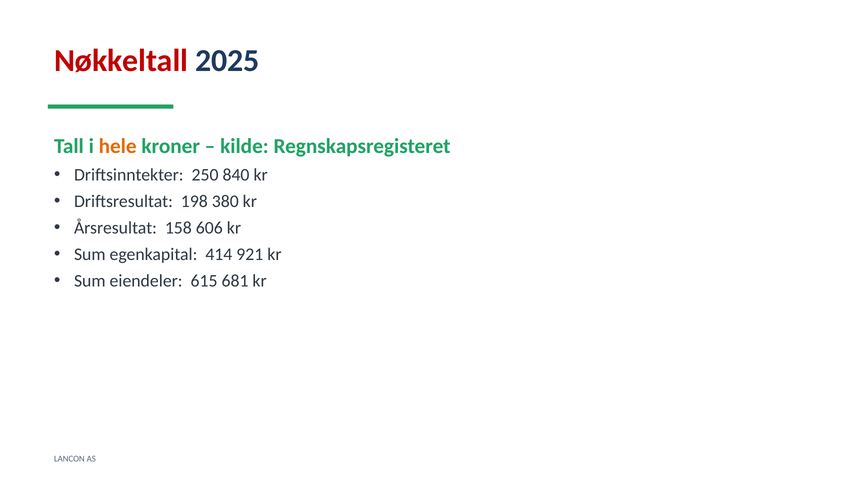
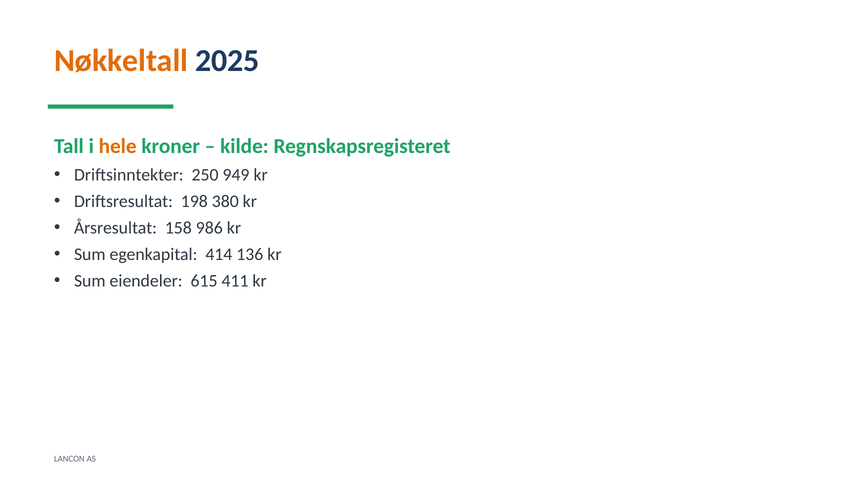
Nøkkeltall colour: red -> orange (121, 61)
840: 840 -> 949 (236, 175)
606: 606 -> 986 (209, 228)
921: 921 -> 136 (250, 255)
681: 681 -> 411 (235, 281)
